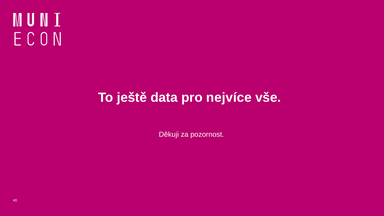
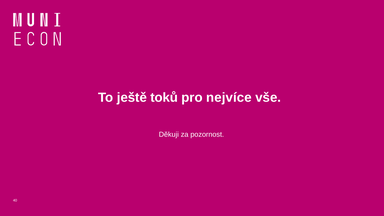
data: data -> toků (164, 98)
